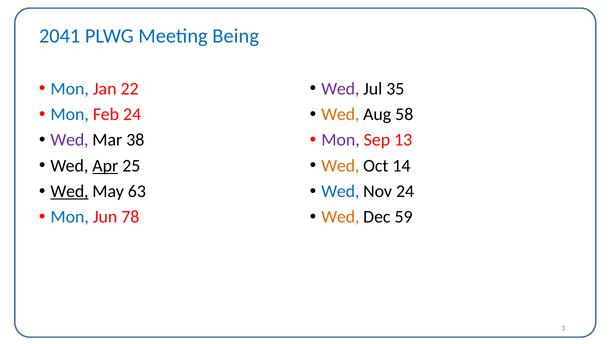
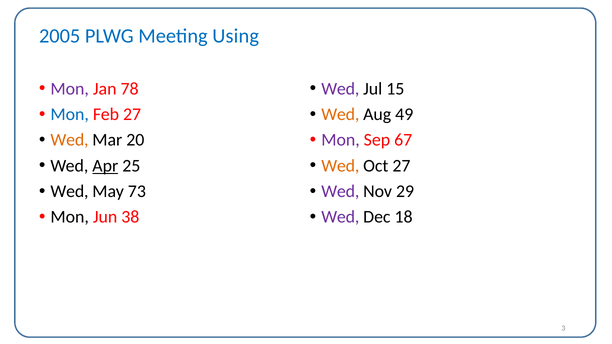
2041: 2041 -> 2005 (60, 36)
Being: Being -> Using (236, 36)
Mon colour: blue -> purple (70, 89)
22: 22 -> 78 (130, 89)
35: 35 -> 15 (395, 89)
Feb 24: 24 -> 27 (132, 115)
58: 58 -> 49 (404, 115)
13: 13 -> 67 (403, 140)
Wed colour: purple -> orange (70, 140)
38: 38 -> 20 (135, 140)
Oct 14: 14 -> 27 (401, 166)
Wed colour: blue -> purple (340, 191)
Nov 24: 24 -> 29 (405, 191)
Wed underline: present -> none (70, 192)
63: 63 -> 73 (137, 192)
Mon colour: blue -> black (70, 217)
78: 78 -> 38 (130, 217)
Wed colour: orange -> purple (340, 217)
59: 59 -> 18 (404, 217)
